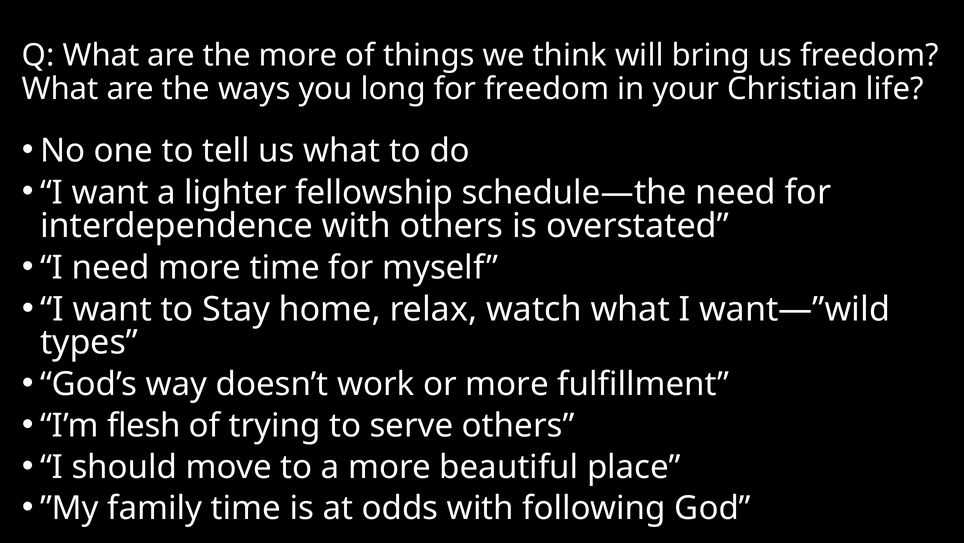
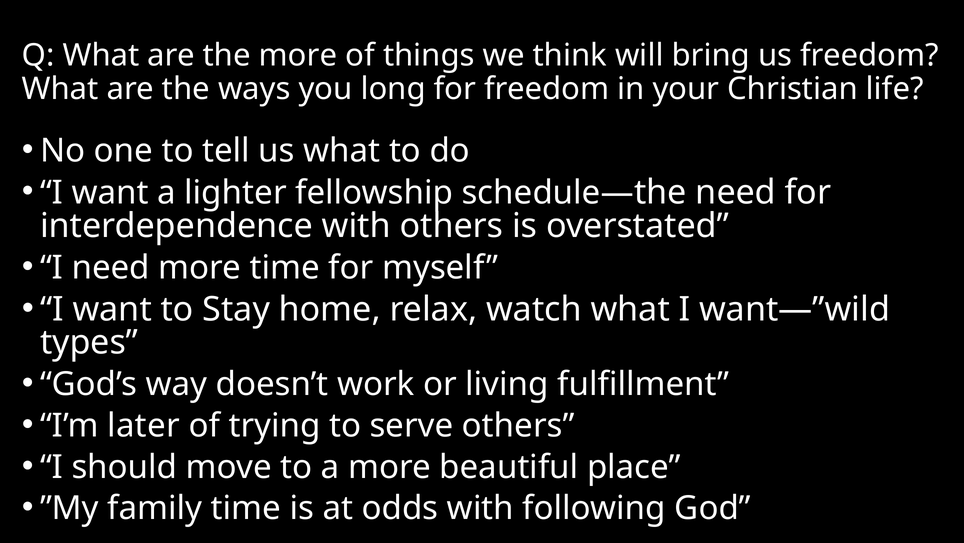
or more: more -> living (507, 384)
flesh: flesh -> later (144, 425)
